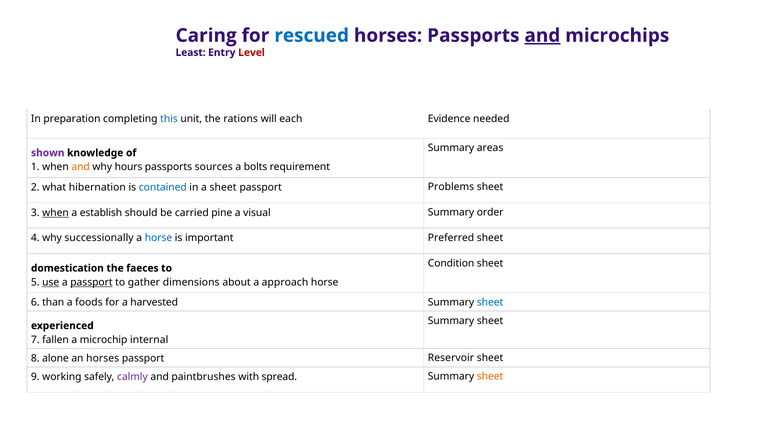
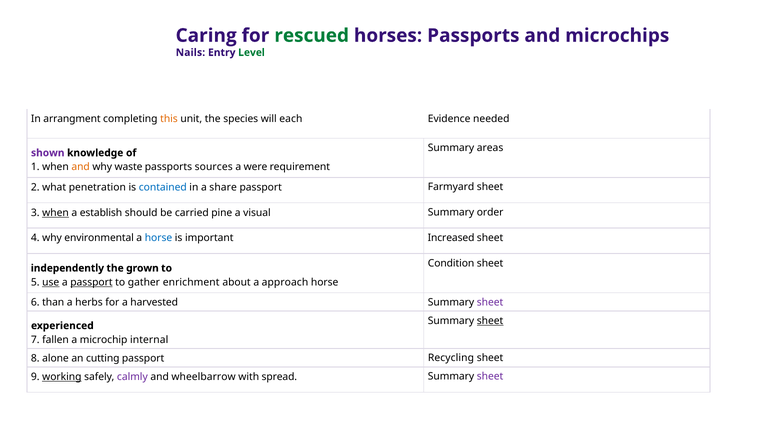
rescued colour: blue -> green (312, 36)
and underline: present -> none (542, 36)
Least: Least -> Nails (190, 52)
Level colour: red -> green (252, 52)
preparation: preparation -> arrangment (72, 119)
this colour: blue -> orange (169, 119)
rations: rations -> species (241, 119)
hours: hours -> waste (128, 167)
bolts: bolts -> were (256, 167)
hibernation: hibernation -> penetration (97, 187)
a sheet: sheet -> share (223, 187)
Problems: Problems -> Farmyard (451, 187)
successionally: successionally -> environmental (99, 238)
Preferred: Preferred -> Increased (451, 238)
domestication: domestication -> independently (67, 268)
faeces: faeces -> grown (142, 268)
dimensions: dimensions -> enrichment (191, 282)
foods: foods -> herbs (89, 303)
sheet colour: blue -> purple (490, 302)
sheet underline: none -> present (490, 321)
an horses: horses -> cutting (103, 358)
Reservoir: Reservoir -> Recycling (451, 358)
working underline: none -> present (62, 377)
paintbrushes: paintbrushes -> wheelbarrow (204, 377)
sheet colour: orange -> purple (490, 376)
